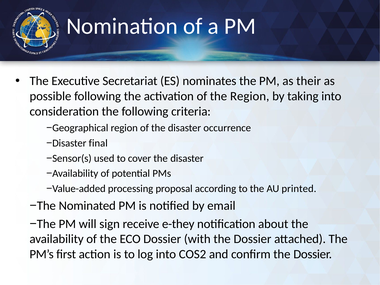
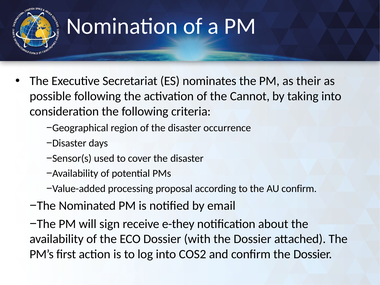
the Region: Region -> Cannot (250, 96)
final: final -> days (98, 143)
AU printed: printed -> confirm (299, 189)
